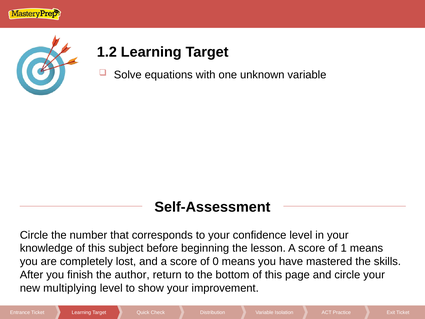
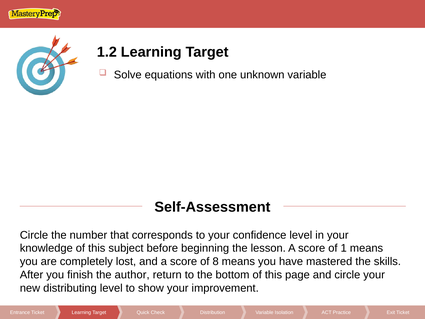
0: 0 -> 8 (216, 261)
multiplying: multiplying -> distributing (70, 288)
